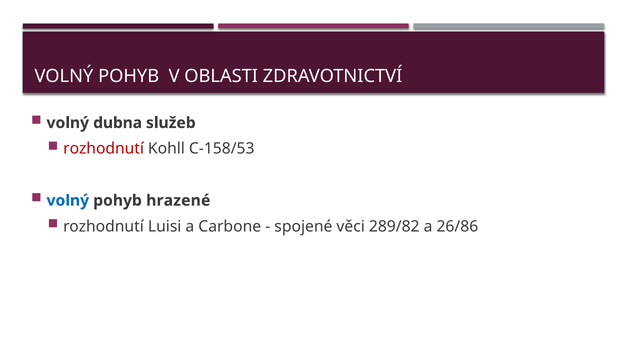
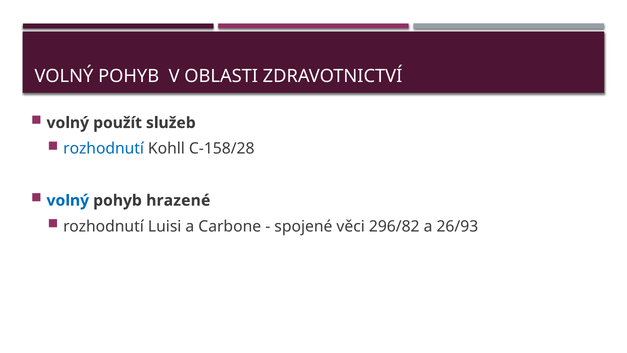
dubna: dubna -> použít (118, 123)
rozhodnutí colour: red -> blue (104, 149)
C-158/53: C-158/53 -> C-158/28 (222, 149)
289/82: 289/82 -> 296/82 (394, 226)
26/86: 26/86 -> 26/93 (457, 226)
